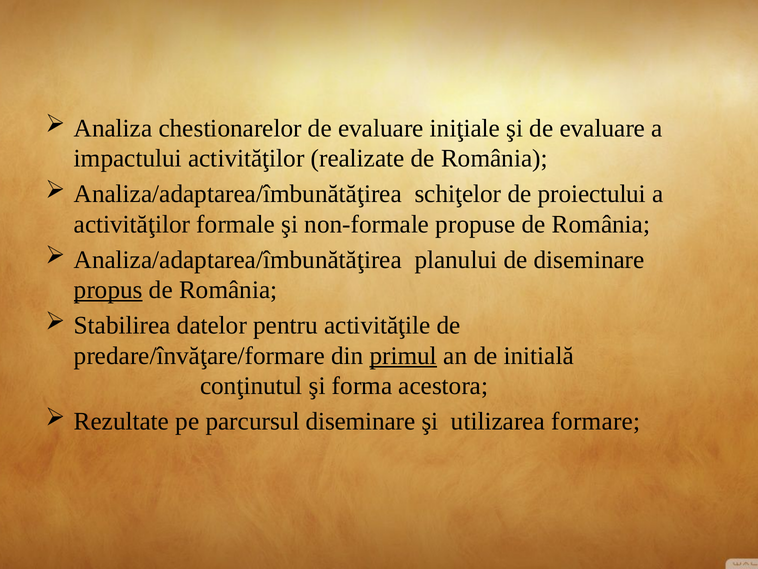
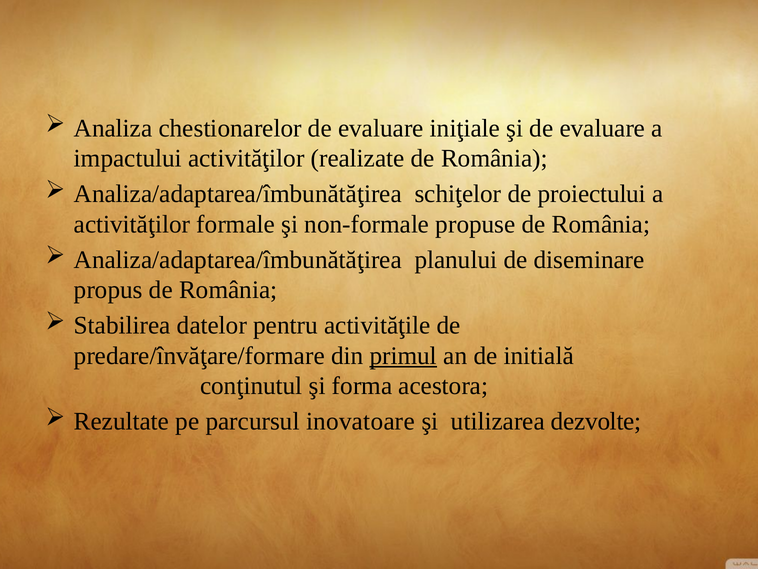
propus underline: present -> none (108, 290)
parcursul diseminare: diseminare -> inovatoare (360, 421)
formare: formare -> dezvolte (596, 421)
